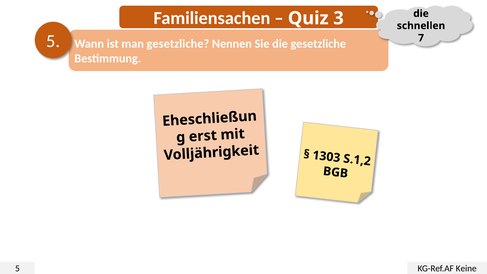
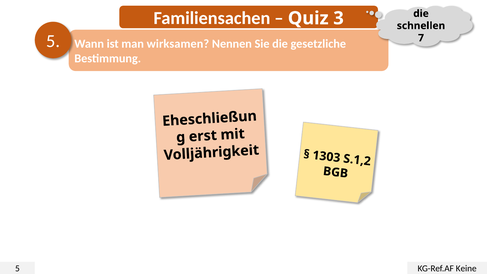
man gesetzliche: gesetzliche -> wirksamen (178, 44)
